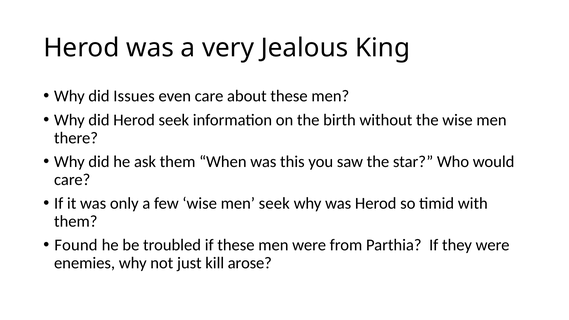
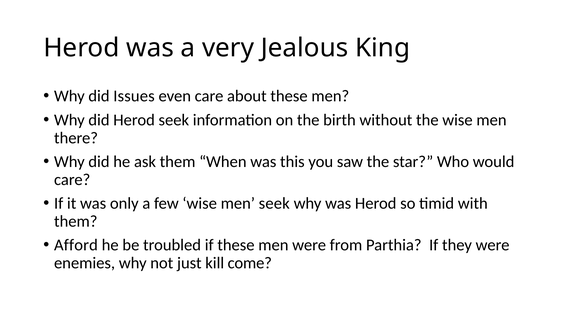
Found: Found -> Afford (76, 245)
arose: arose -> come (250, 263)
